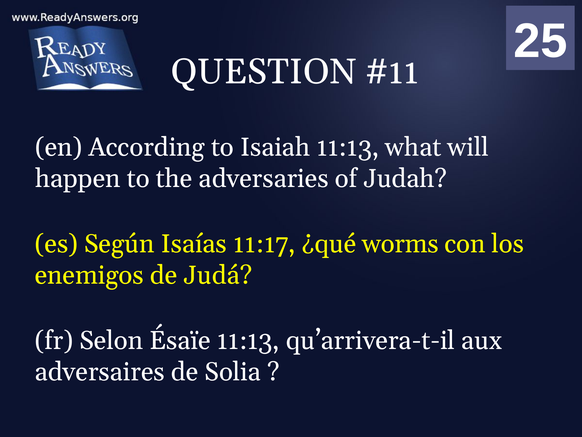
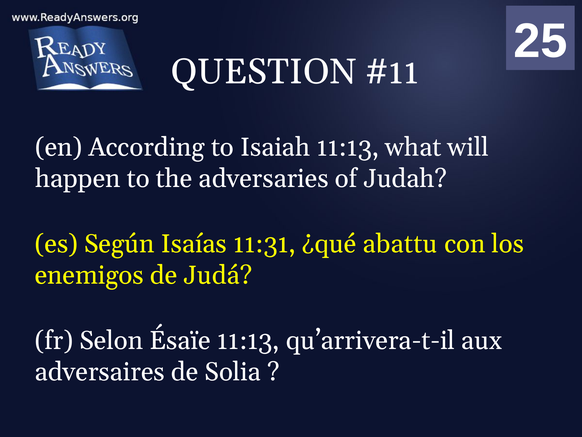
11:17: 11:17 -> 11:31 (264, 244)
worms: worms -> abattu (400, 244)
